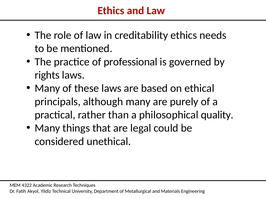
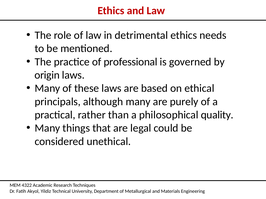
creditability: creditability -> detrimental (141, 35)
rights: rights -> origin (47, 75)
